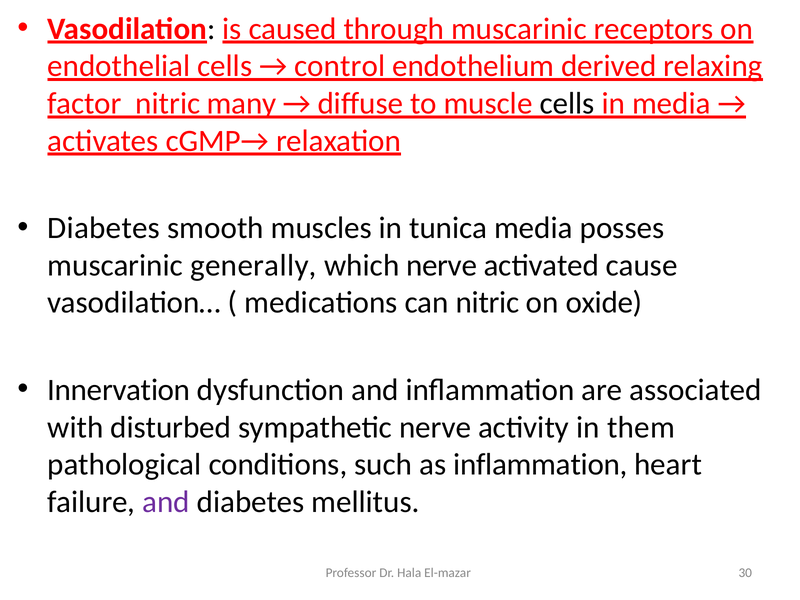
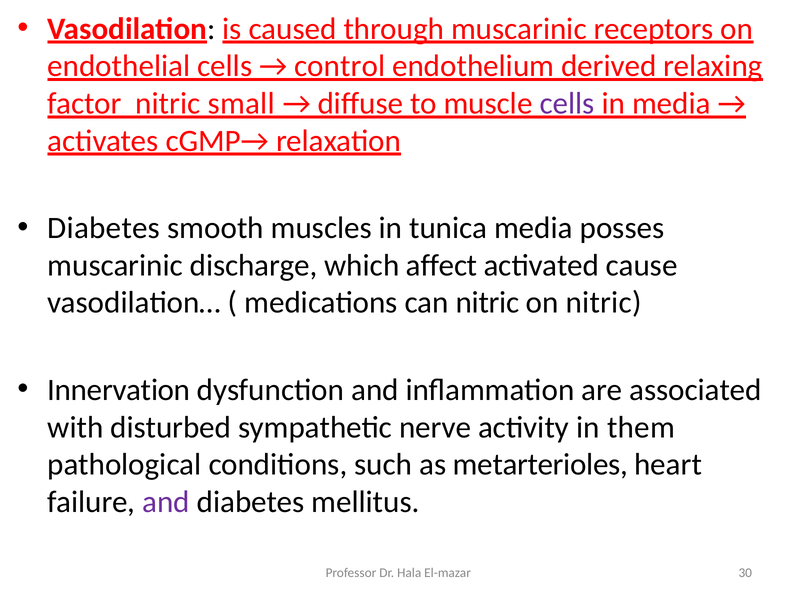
many: many -> small (241, 103)
cells colour: black -> purple (567, 103)
generally: generally -> discharge (254, 265)
which nerve: nerve -> affect (442, 265)
on oxide: oxide -> nitric (604, 303)
as inflammation: inflammation -> metarterioles (540, 465)
